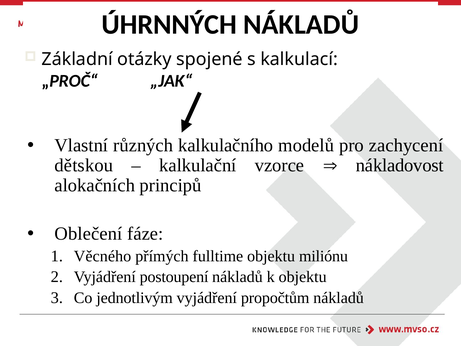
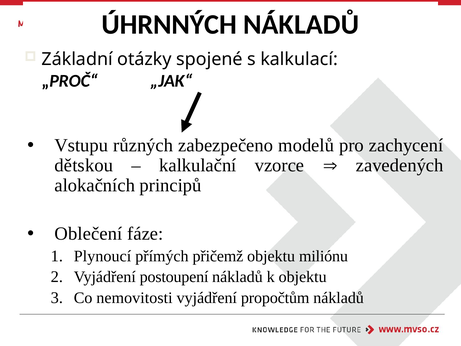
Vlastní: Vlastní -> Vstupu (81, 145)
kalkulačního: kalkulačního -> zabezpečeno (226, 145)
nákladovost: nákladovost -> zavedených (400, 165)
Věcného: Věcného -> Plynoucí (102, 256)
fulltime: fulltime -> přičemž (218, 256)
jednotlivým: jednotlivým -> nemovitosti (134, 298)
